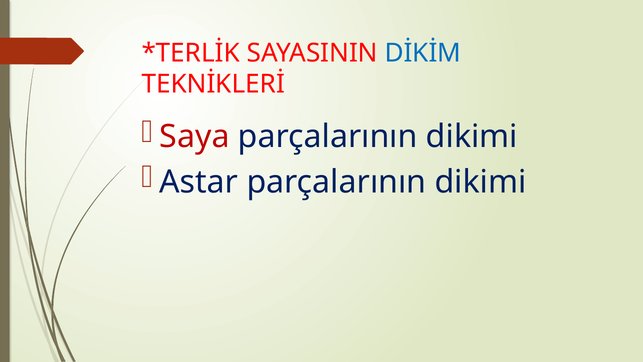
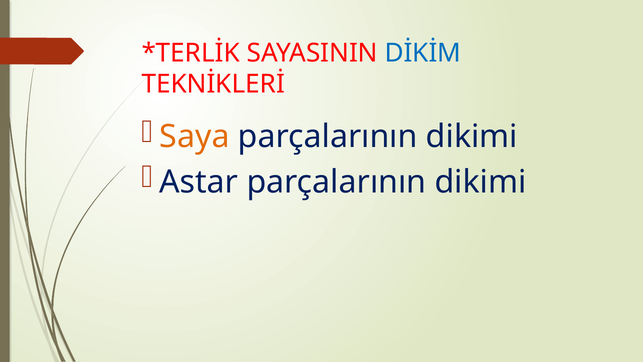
Saya colour: red -> orange (195, 136)
